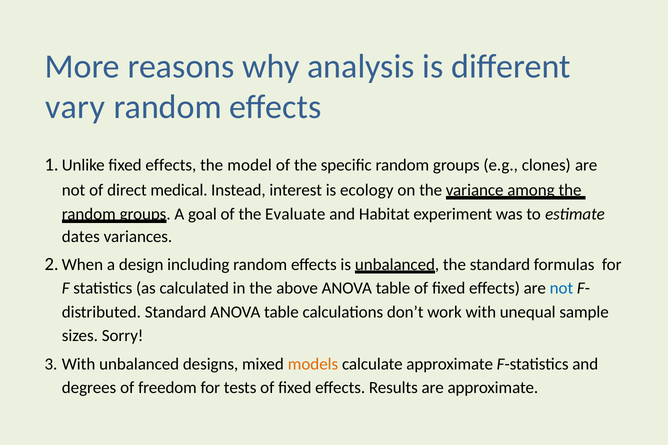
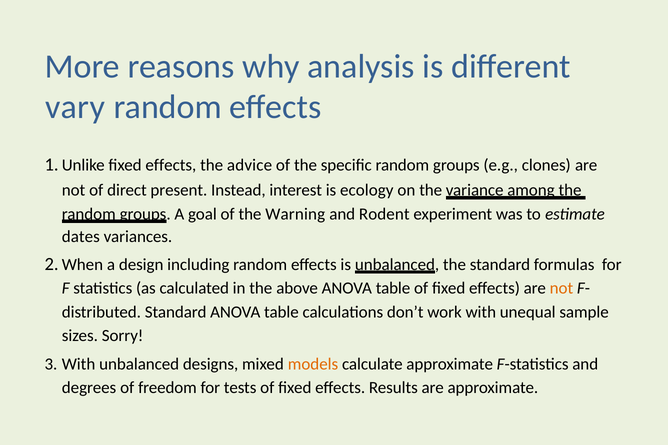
model: model -> advice (250, 166)
medical: medical -> present (179, 190)
Evaluate: Evaluate -> Warning (295, 214)
Habitat: Habitat -> Rodent (384, 214)
not colour: blue -> orange (561, 289)
